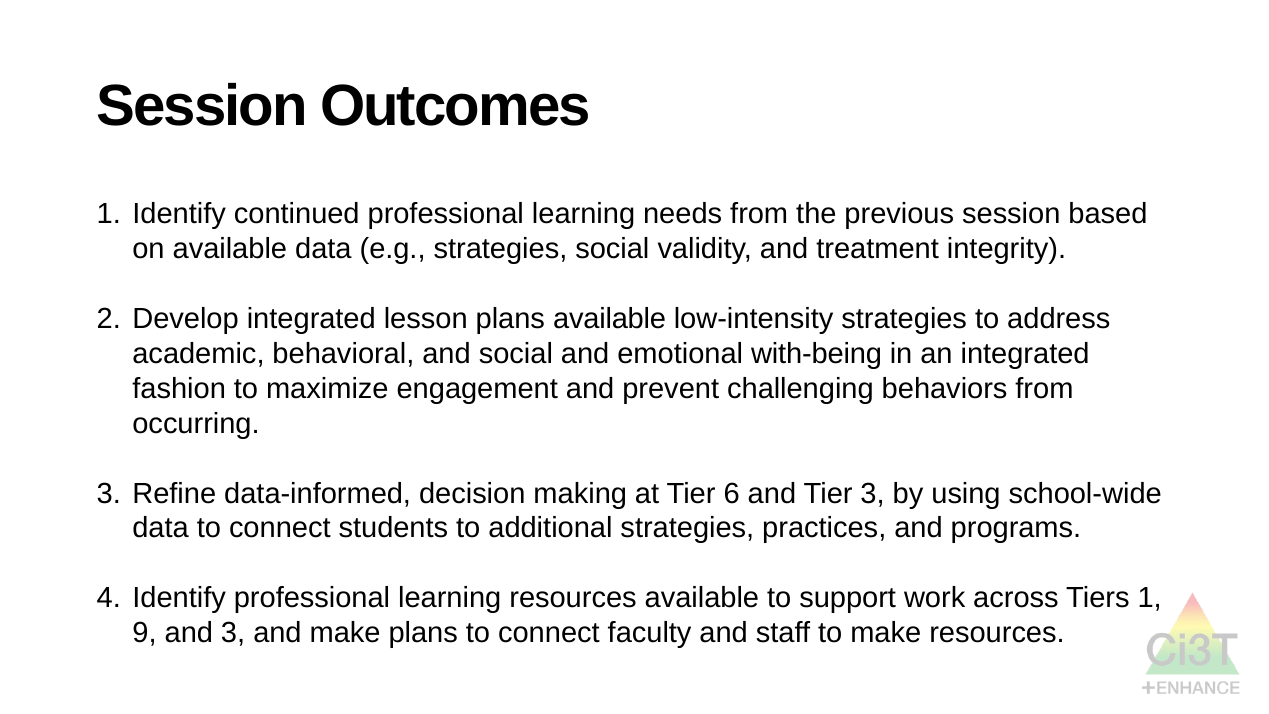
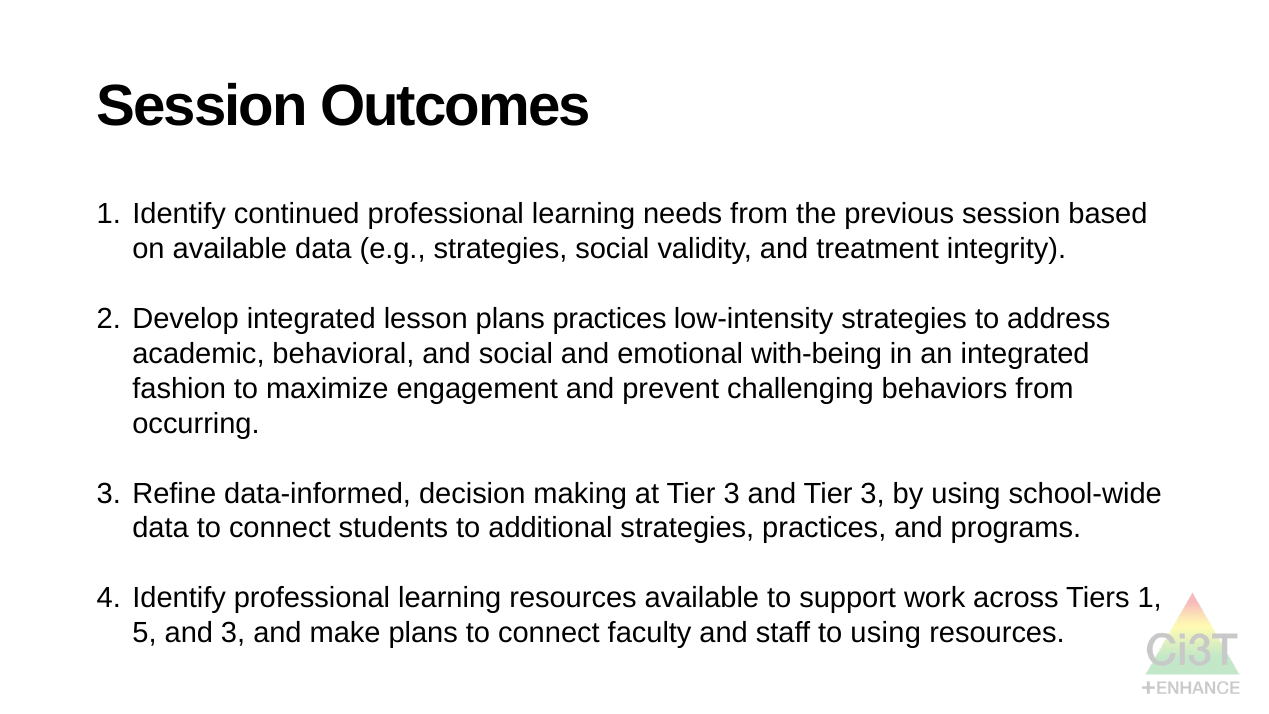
plans available: available -> practices (610, 319)
at Tier 6: 6 -> 3 (732, 493)
9: 9 -> 5 (145, 633)
to make: make -> using (886, 633)
